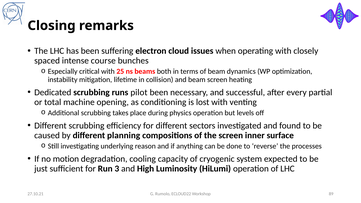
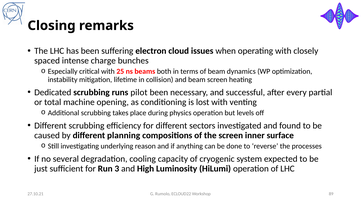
course: course -> charge (103, 61)
motion: motion -> several (66, 159)
